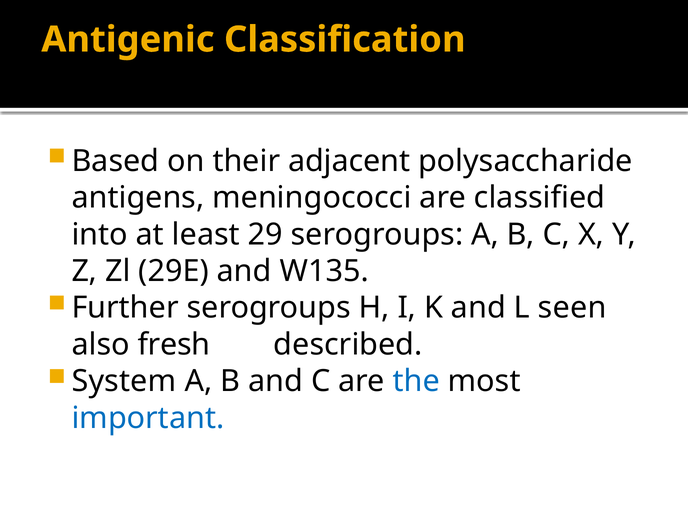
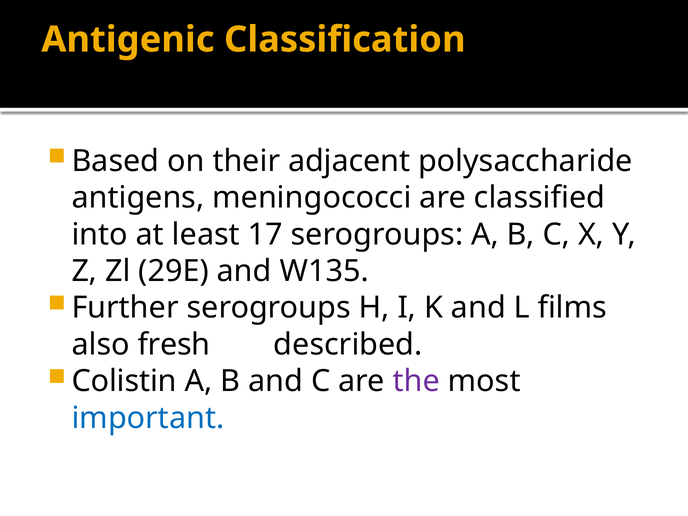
29: 29 -> 17 (265, 234)
seen: seen -> films (572, 308)
System: System -> Colistin (124, 381)
the colour: blue -> purple (416, 381)
